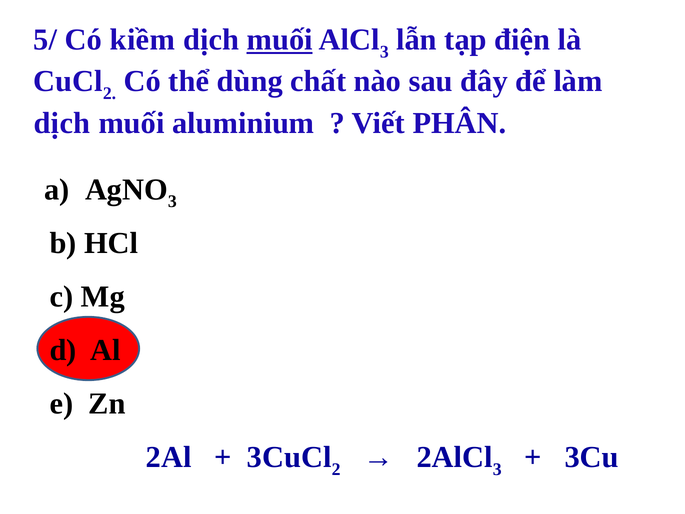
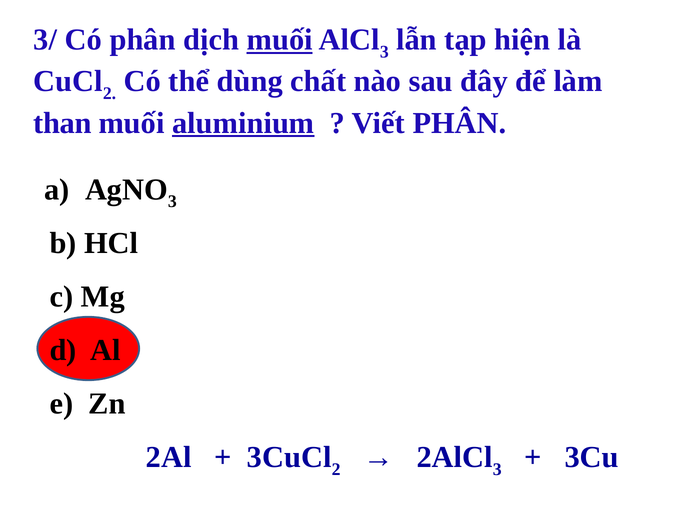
5/: 5/ -> 3/ (45, 40)
Có kiềm: kiềm -> phân (143, 40)
điện: điện -> hiện (522, 40)
dịch: dịch -> than (62, 123)
aluminium underline: none -> present (243, 123)
